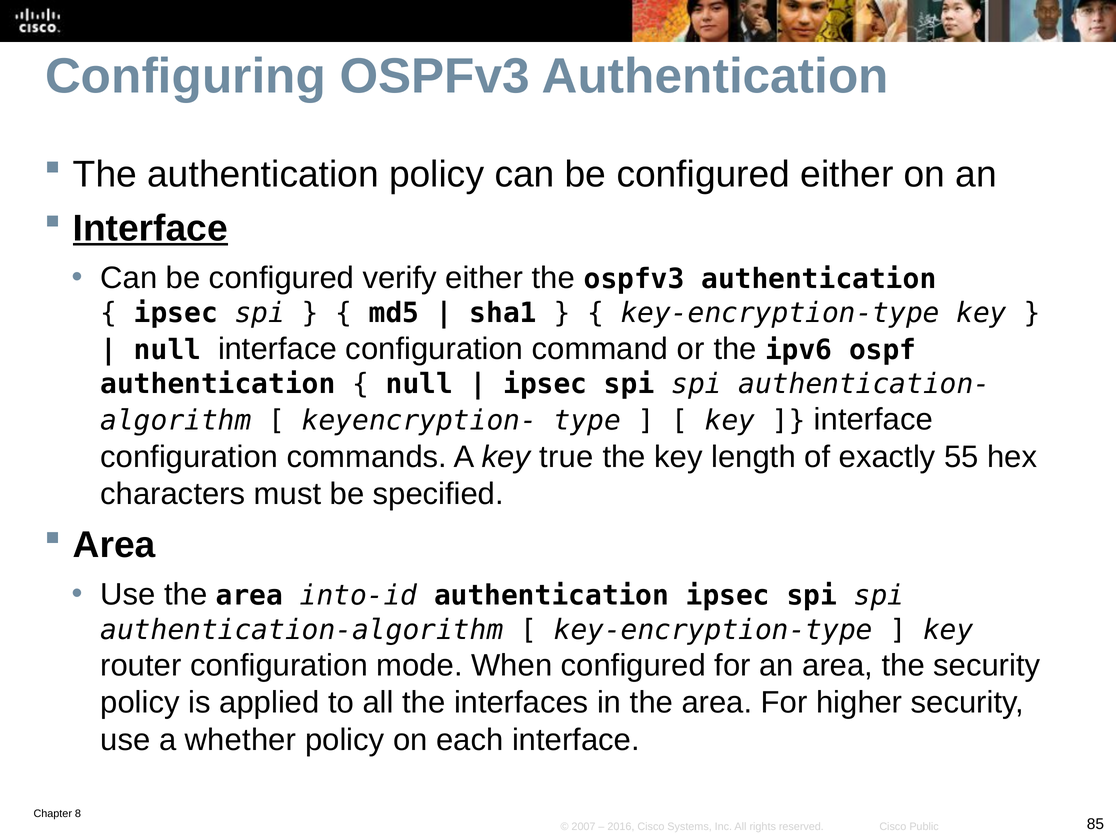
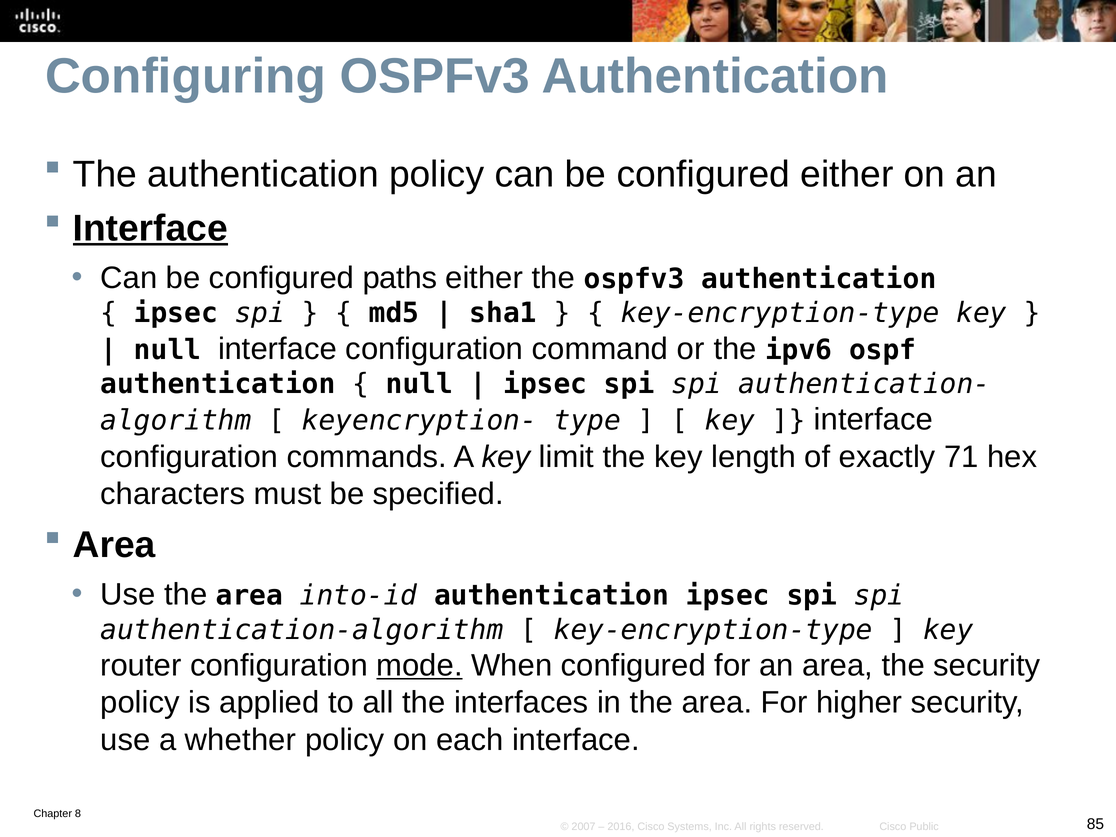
verify: verify -> paths (400, 278)
true: true -> limit (566, 457)
55: 55 -> 71 (961, 457)
mode underline: none -> present (419, 665)
